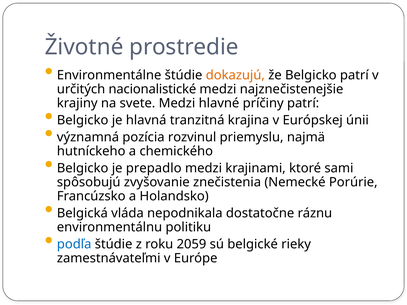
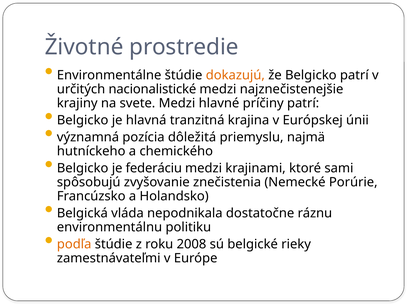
rozvinul: rozvinul -> dôležitá (192, 137)
prepadlo: prepadlo -> federáciu (154, 168)
podľa colour: blue -> orange (74, 244)
2059: 2059 -> 2008 (191, 244)
